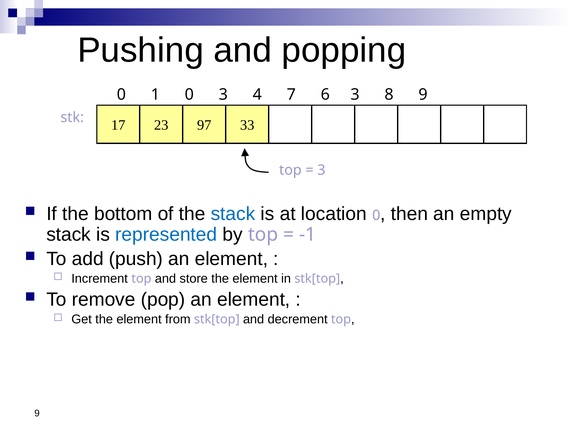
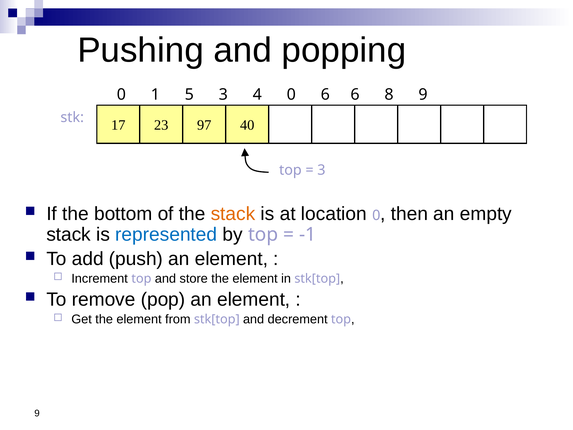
1 0: 0 -> 5 (189, 95)
4 7: 7 -> 0 (291, 95)
6 3: 3 -> 6 (355, 95)
33: 33 -> 40 (247, 125)
stack colour: blue -> orange (233, 214)
